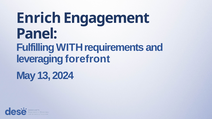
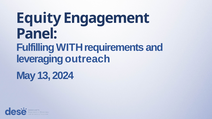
Enrich: Enrich -> Equity (39, 18)
forefront: forefront -> outreach (88, 59)
